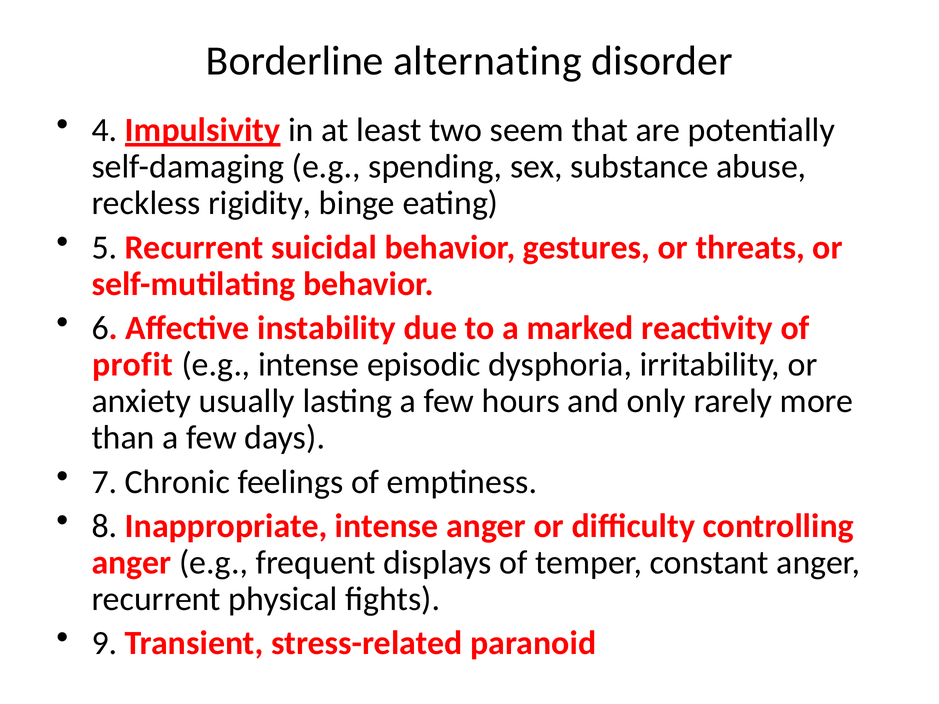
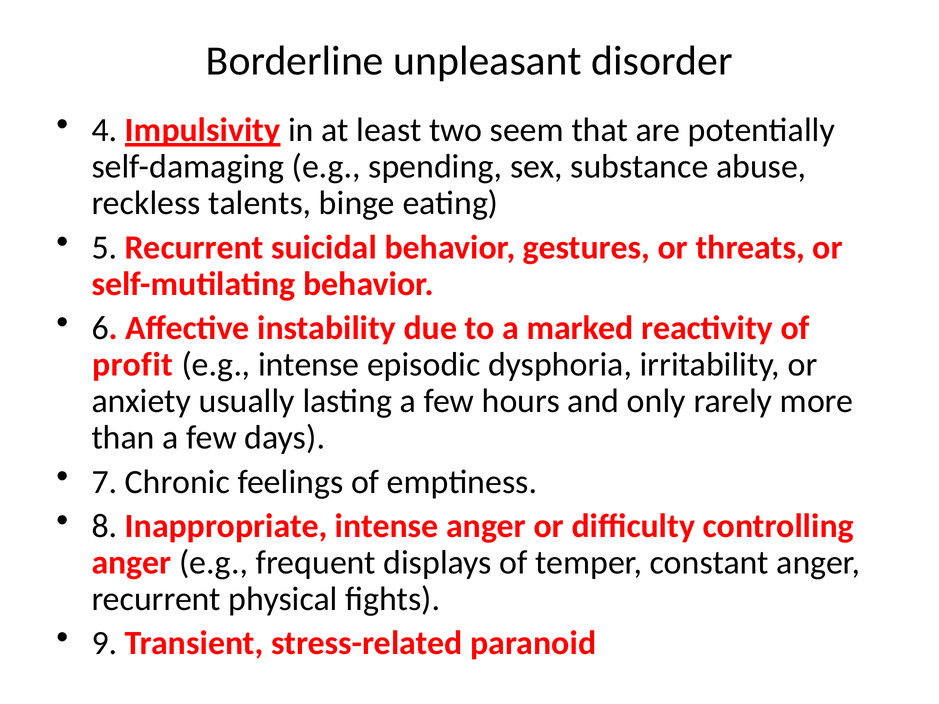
alternating: alternating -> unpleasant (487, 61)
rigidity: rigidity -> talents (260, 203)
